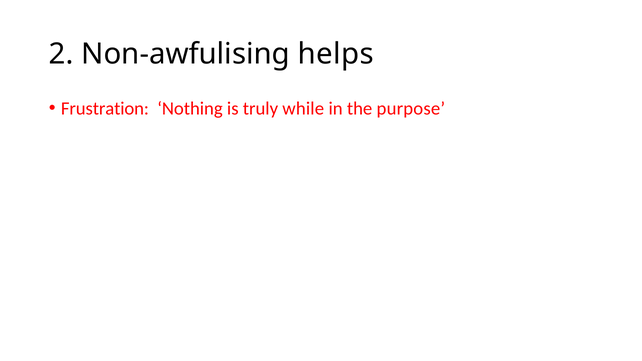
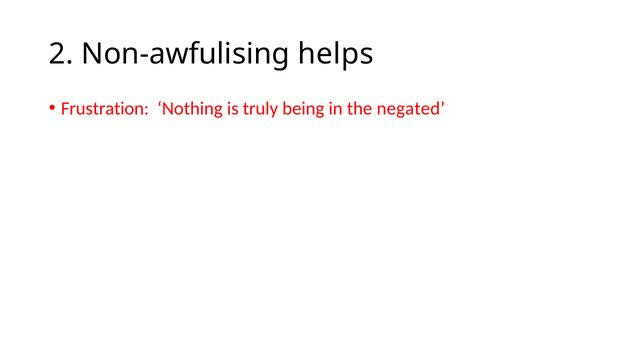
while: while -> being (303, 109)
purpose: purpose -> negated (411, 109)
